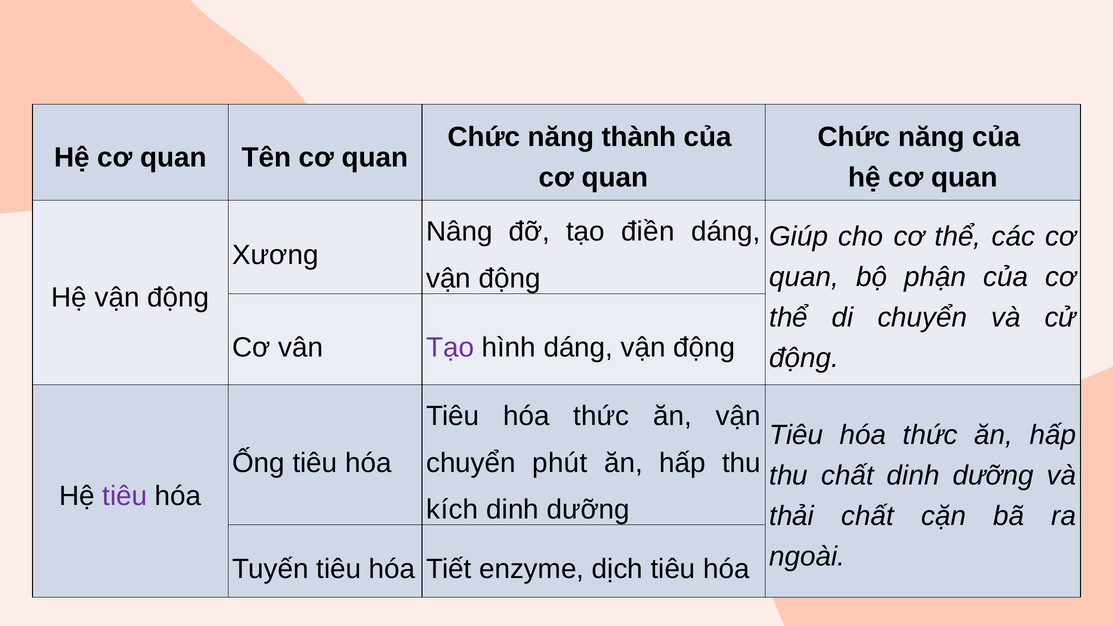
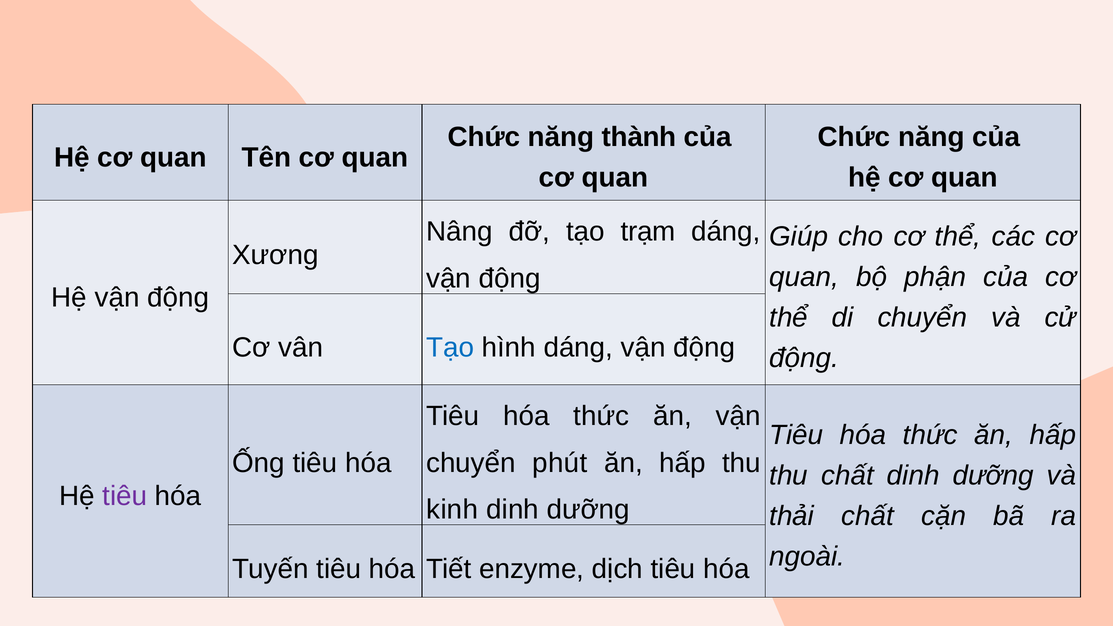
điền: điền -> trạm (648, 232)
Tạo colour: purple -> blue (450, 347)
kích: kích -> kinh (452, 510)
